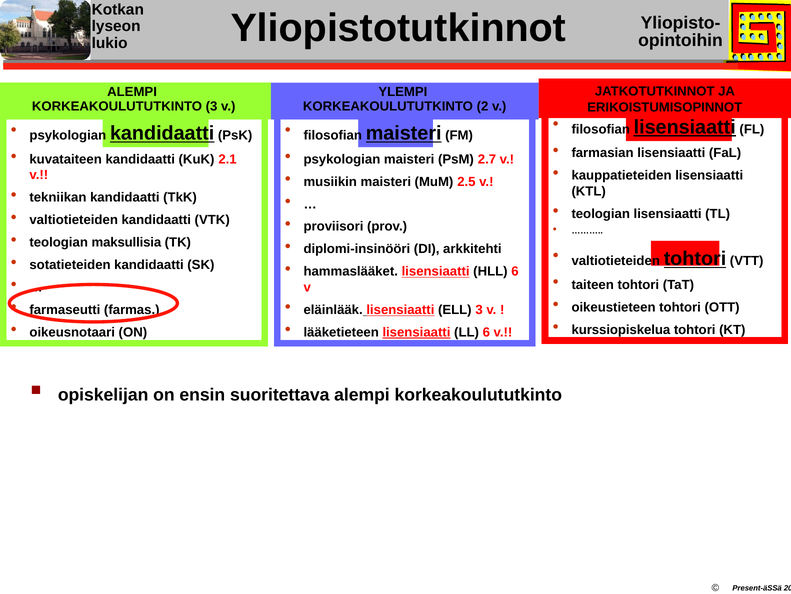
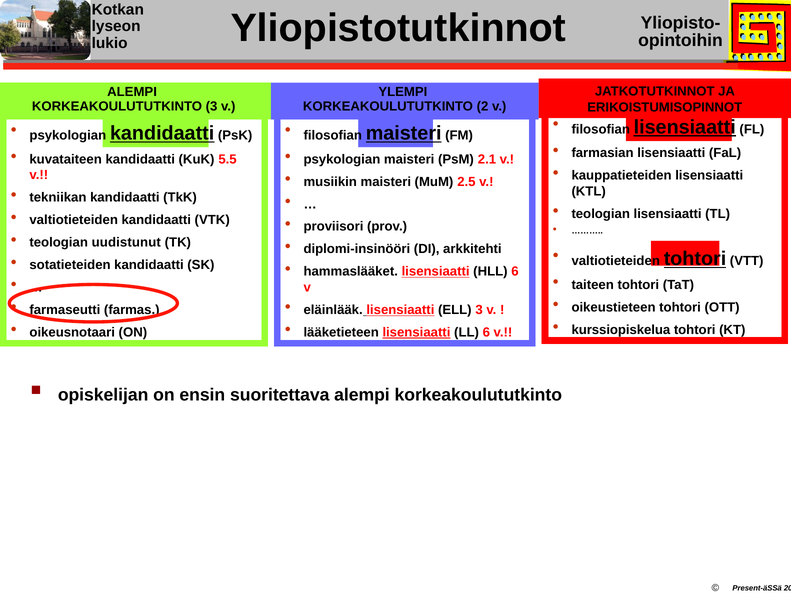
2.1: 2.1 -> 5.5 (228, 159)
2.7: 2.7 -> 2.1 (487, 159)
maksullisia: maksullisia -> uudistunut (126, 242)
